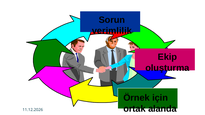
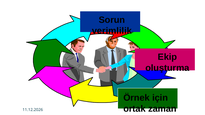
alanda: alanda -> zaman (162, 109)
